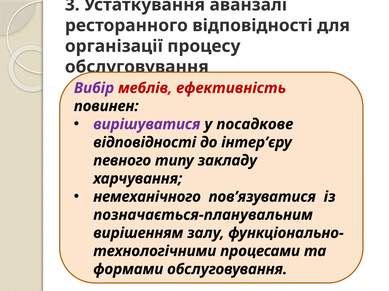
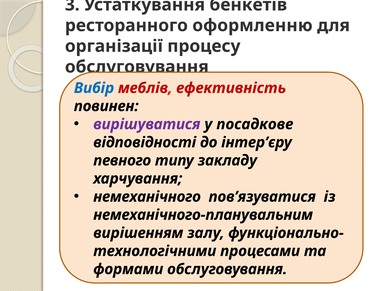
аванзалі: аванзалі -> бенкетів (248, 5)
ресторанного відповідності: відповідності -> оформленню (252, 26)
Вибір colour: purple -> blue (94, 88)
позначається-планувальним: позначається-планувальним -> немеханічного-планувальним (203, 215)
